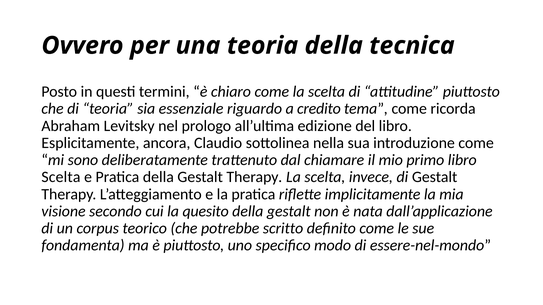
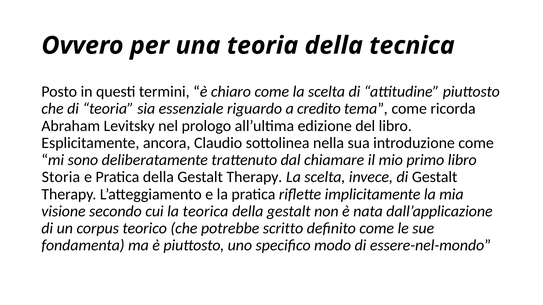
Scelta: Scelta -> Storia (61, 177)
quesito: quesito -> teorica (206, 212)
